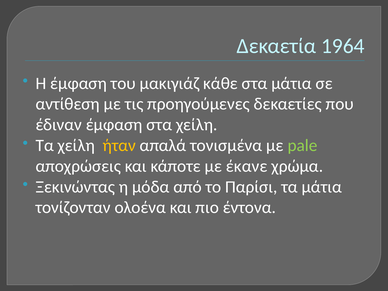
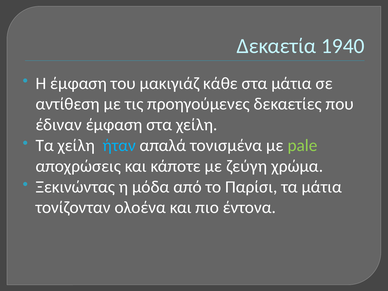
1964: 1964 -> 1940 (343, 46)
ήταν colour: yellow -> light blue (119, 145)
έκανε: έκανε -> ζεύγη (247, 166)
